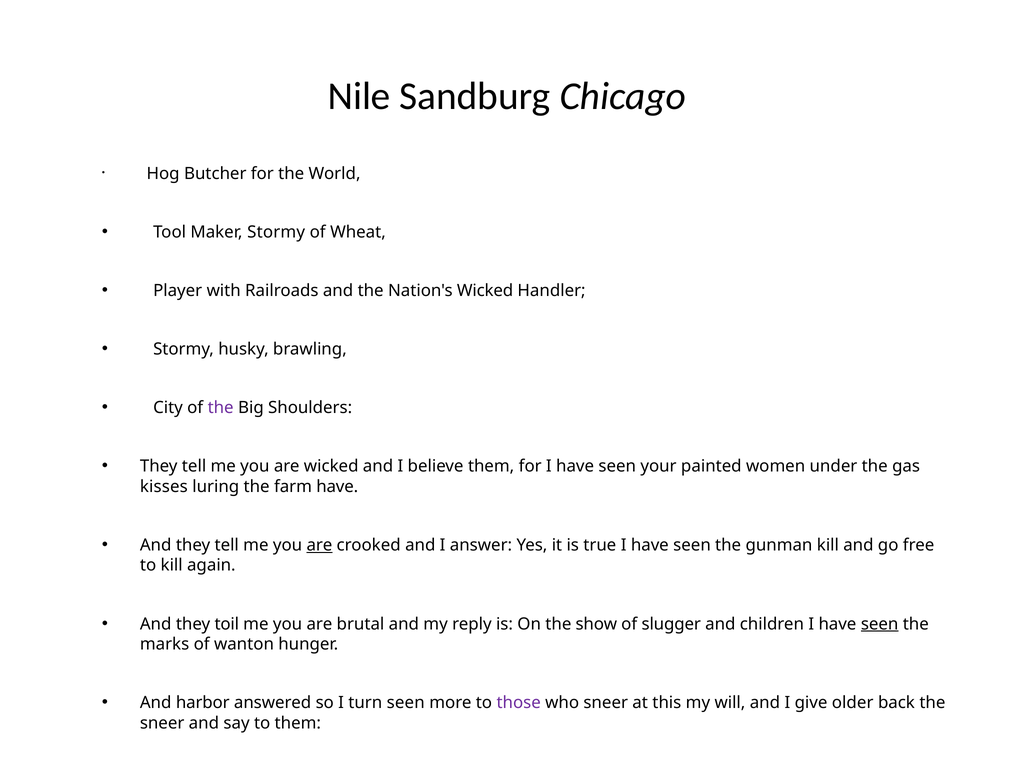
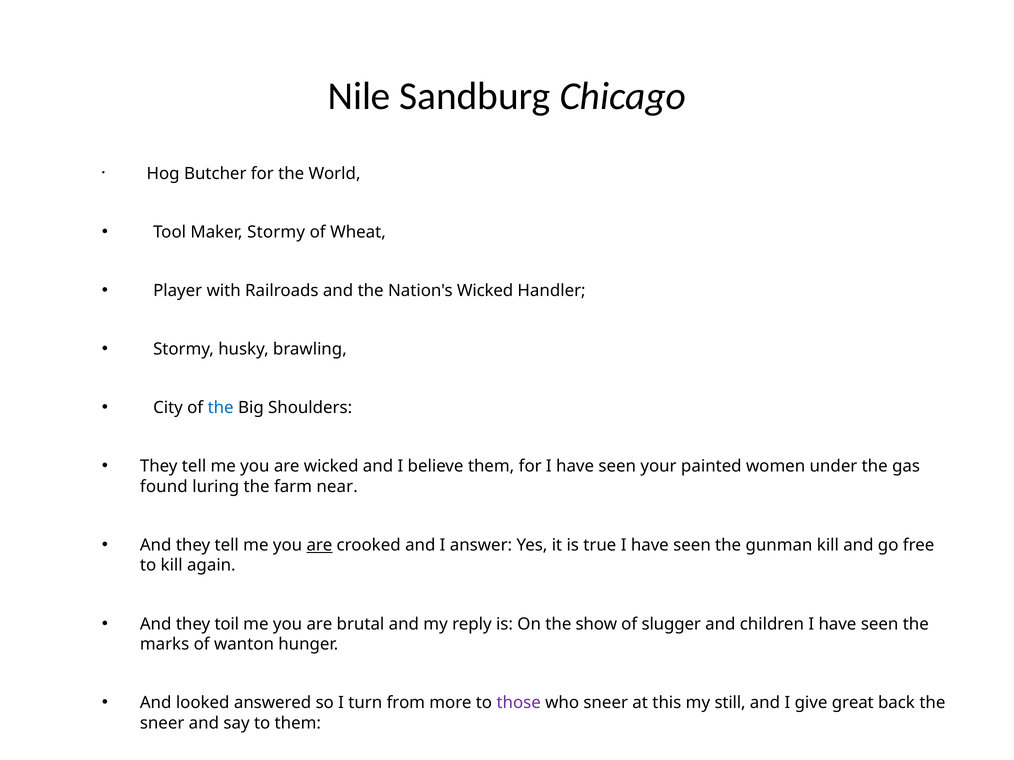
the colour: purple -> blue (221, 408)
kisses: kisses -> found (164, 487)
farm have: have -> near (337, 487)
seen underline: present -> none (880, 624)
harbor: harbor -> looked (203, 703)
turn seen: seen -> from (406, 703)
will: will -> still (730, 703)
older: older -> great (853, 703)
